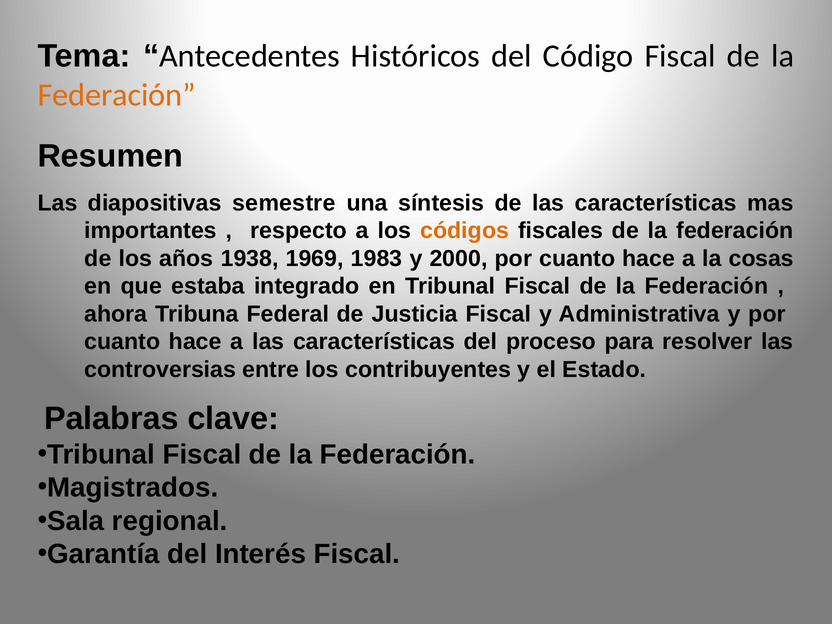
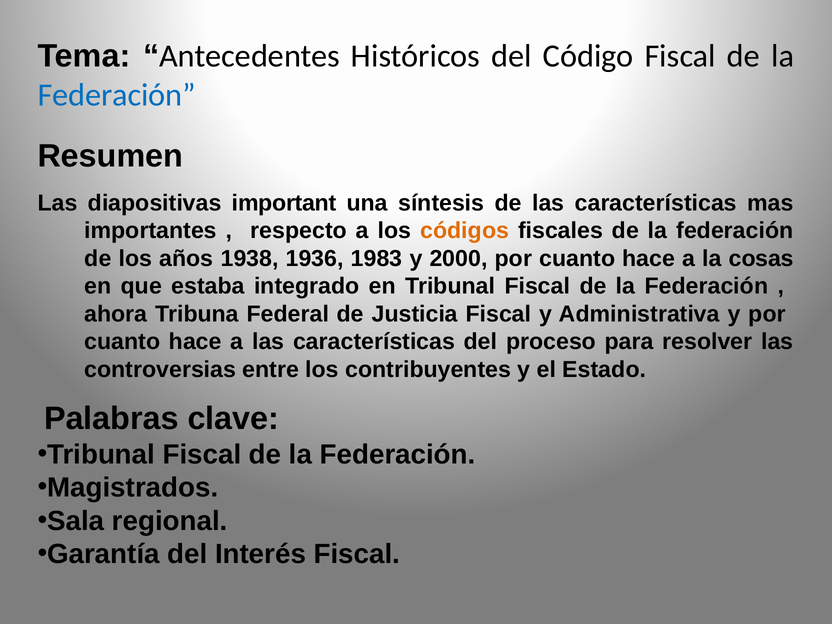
Federación colour: orange -> blue (117, 95)
semestre: semestre -> important (284, 203)
1969: 1969 -> 1936 (315, 259)
